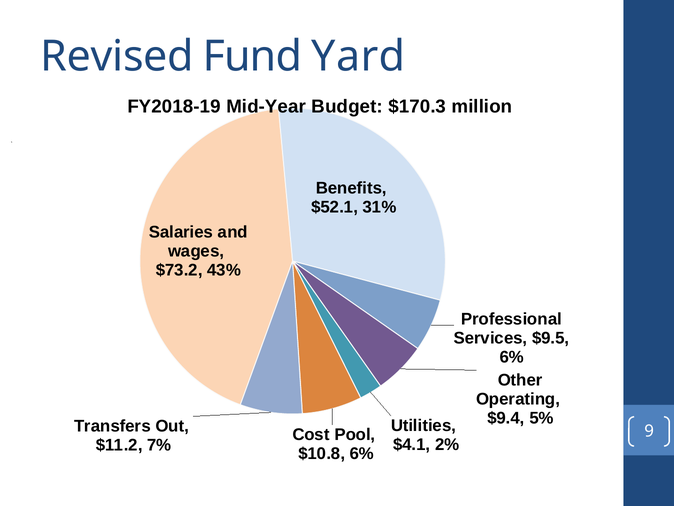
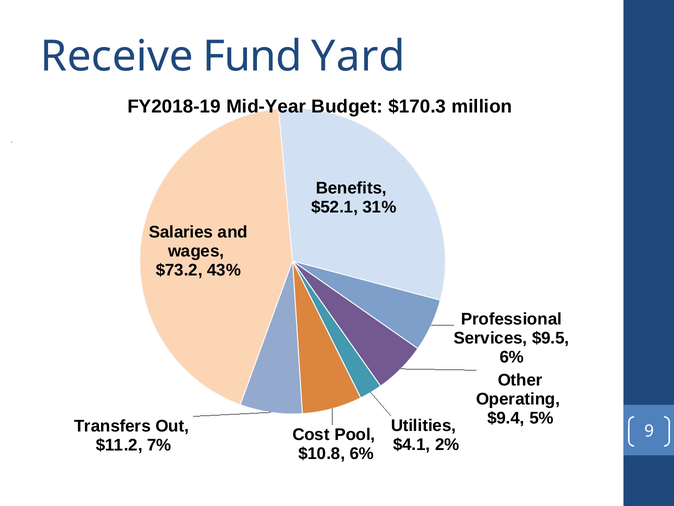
Revised: Revised -> Receive (117, 56)
